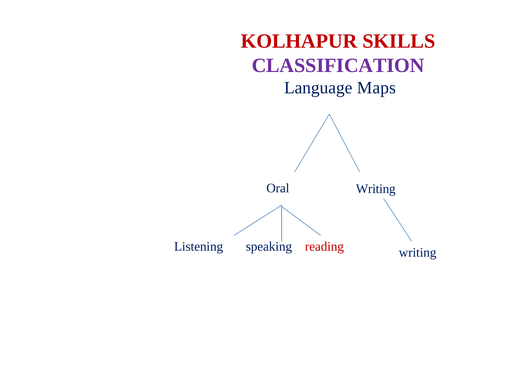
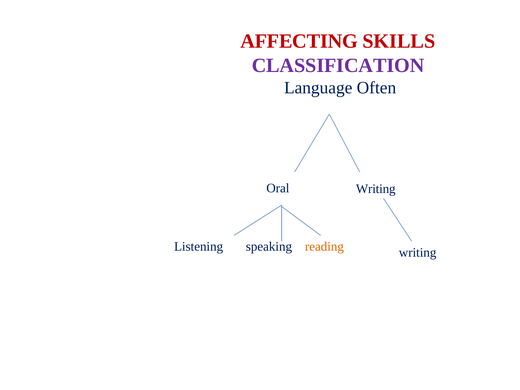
KOLHAPUR: KOLHAPUR -> AFFECTING (299, 41)
Maps: Maps -> Often (376, 88)
reading colour: red -> orange (324, 247)
